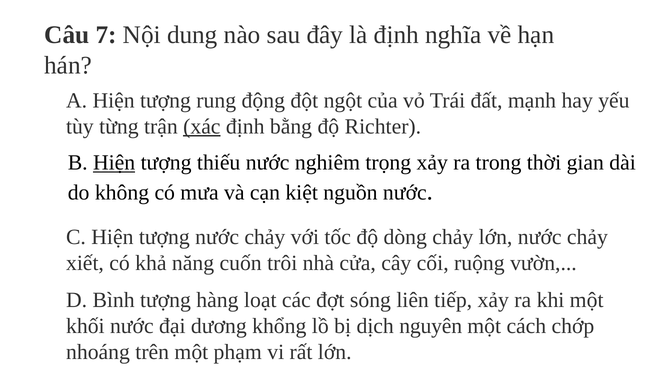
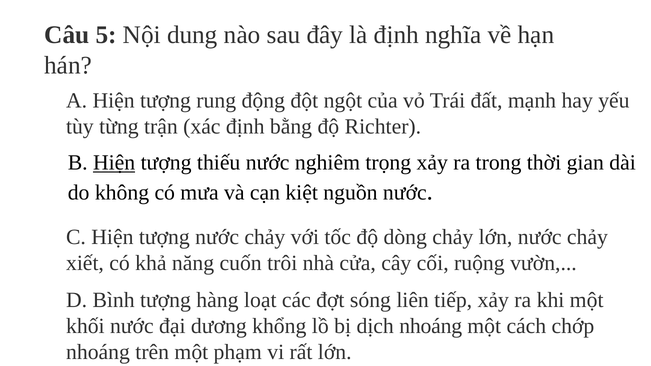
7: 7 -> 5 (106, 35)
xác underline: present -> none (202, 127)
dịch nguyên: nguyên -> nhoáng (431, 326)
